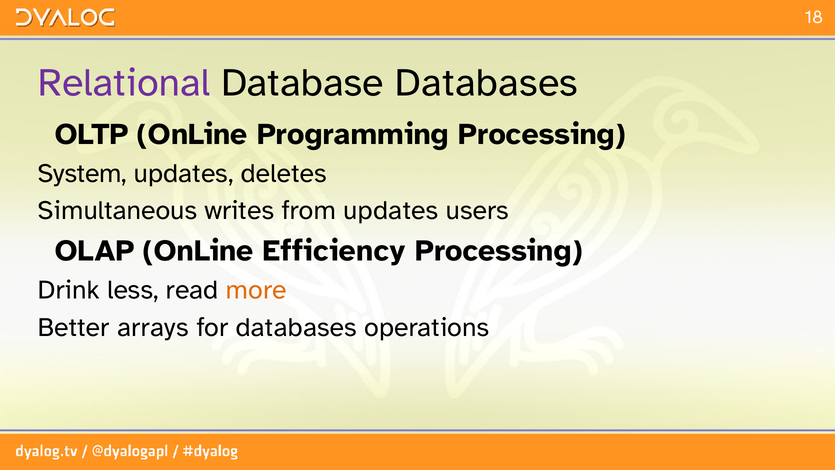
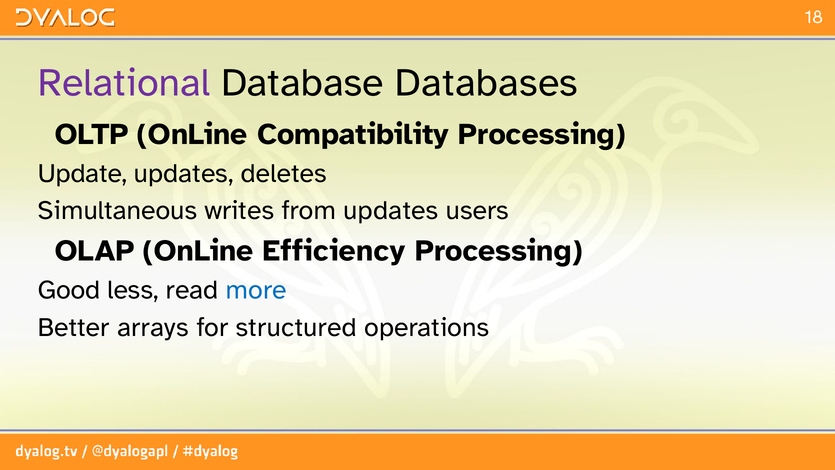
Programming: Programming -> Compatibility (353, 134)
System: System -> Update (82, 173)
Drink: Drink -> Good (69, 290)
more colour: orange -> blue (256, 290)
for databases: databases -> structured (296, 327)
